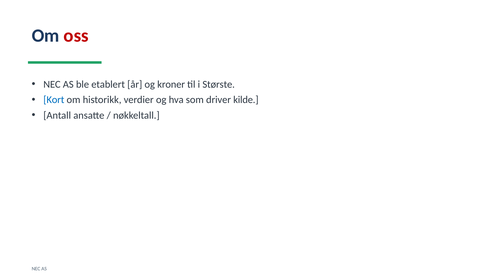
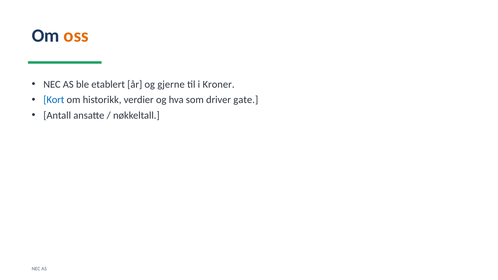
oss colour: red -> orange (76, 36)
kroner: kroner -> gjerne (171, 84)
Største: Største -> Kroner (219, 84)
kilde: kilde -> gate (246, 100)
